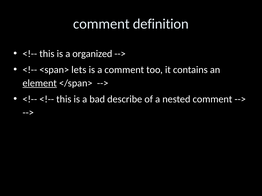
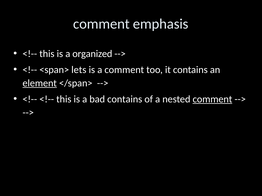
definition: definition -> emphasis (161, 24)
bad describe: describe -> contains (125, 99)
comment underline: none -> present (212, 99)
